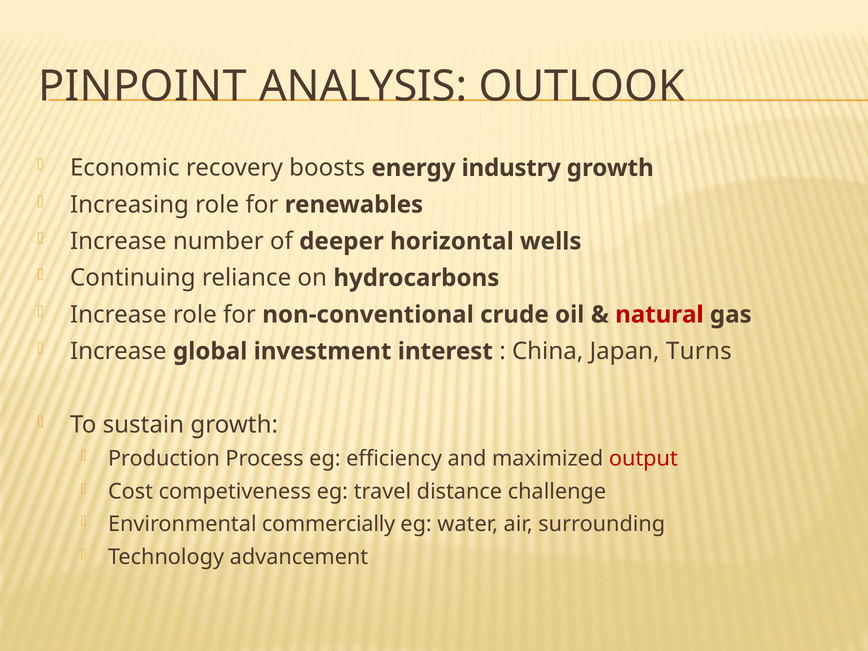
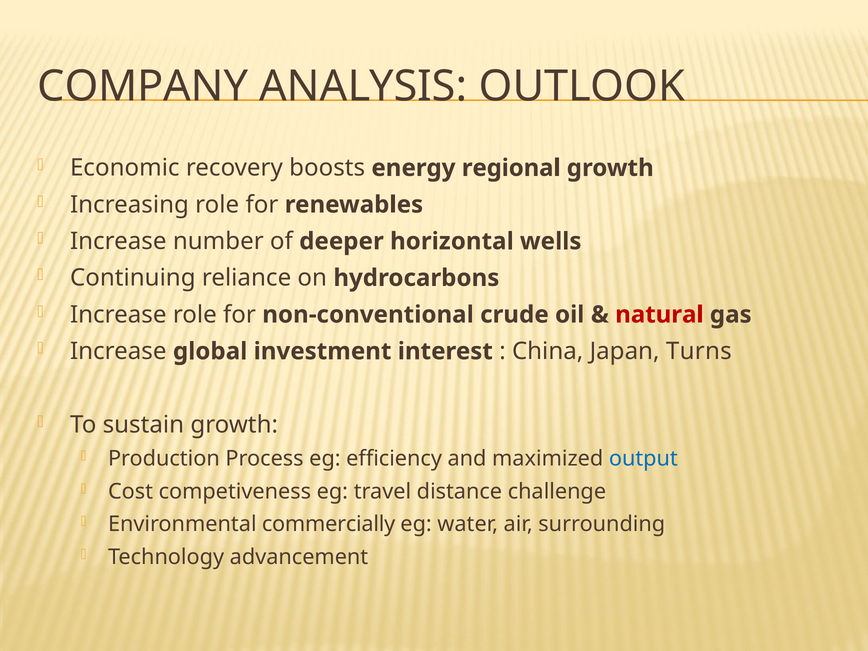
PINPOINT: PINPOINT -> COMPANY (143, 86)
industry: industry -> regional (511, 168)
output colour: red -> blue (643, 459)
